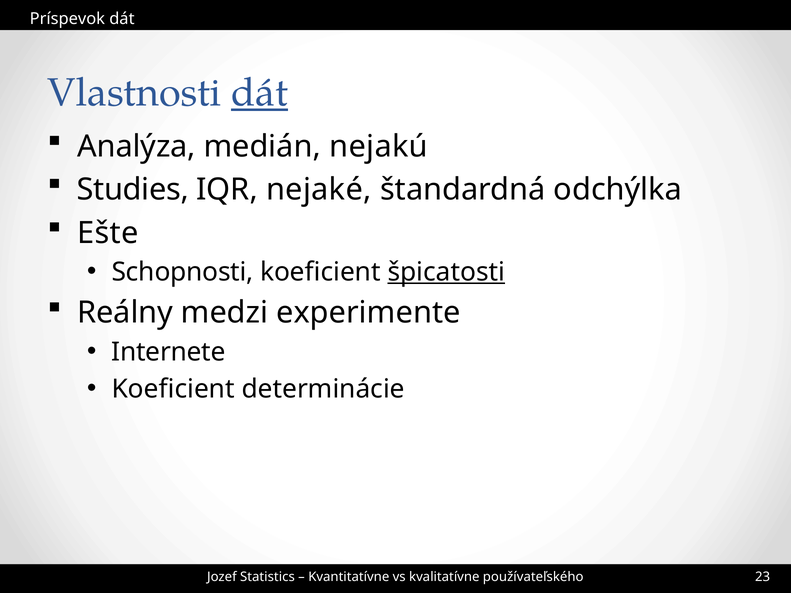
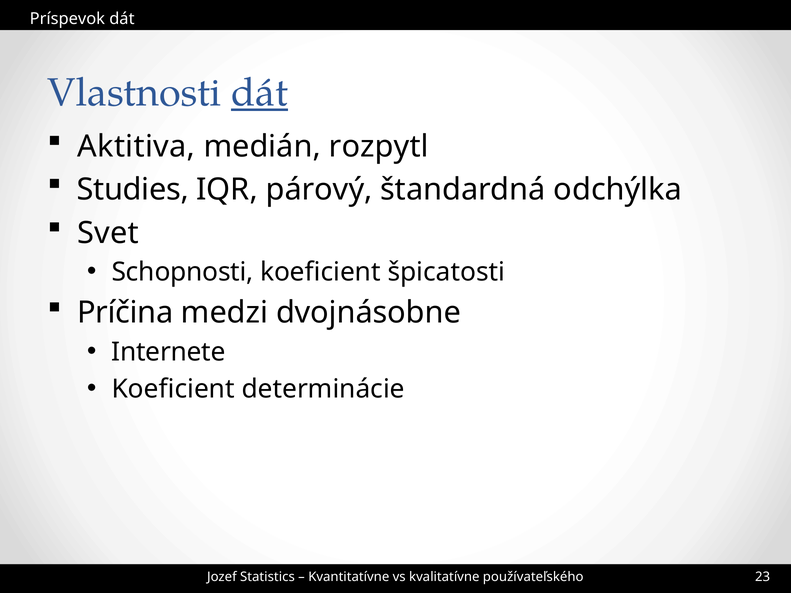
Analýza: Analýza -> Aktitiva (136, 147)
nejakú: nejakú -> rozpytl (379, 147)
nejaké: nejaké -> párový (319, 190)
Ešte: Ešte -> Svet (108, 233)
špicatosti underline: present -> none (446, 272)
Reálny: Reálny -> Príčina (125, 313)
experimente: experimente -> dvojnásobne (368, 313)
